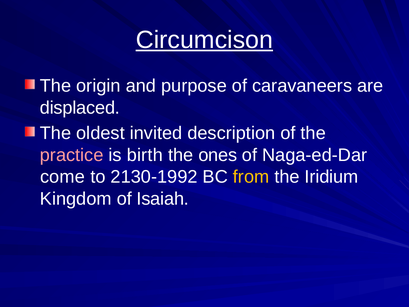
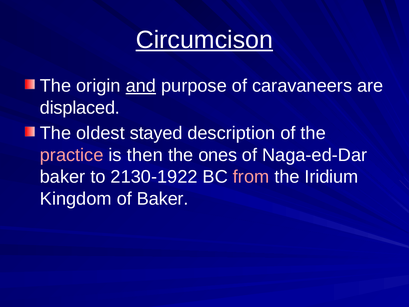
and underline: none -> present (141, 86)
invited: invited -> stayed (156, 133)
birth: birth -> then (145, 155)
come: come -> baker (63, 177)
2130-1992: 2130-1992 -> 2130-1922 (154, 177)
from colour: yellow -> pink (251, 177)
of Isaiah: Isaiah -> Baker (163, 199)
